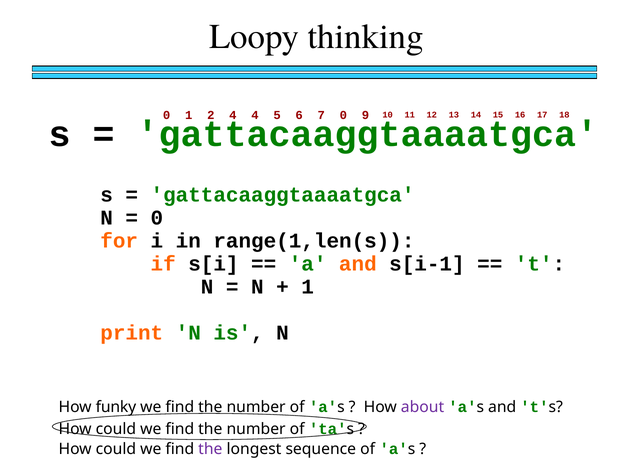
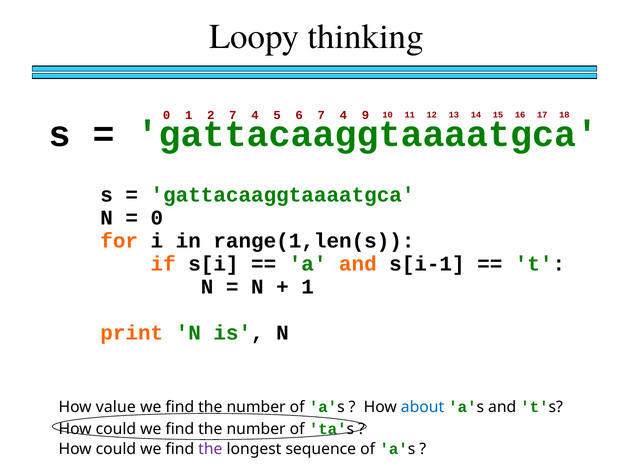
2 4: 4 -> 7 (233, 115)
6 7 0: 0 -> 4 (343, 115)
funky: funky -> value (116, 407)
about colour: purple -> blue (423, 407)
